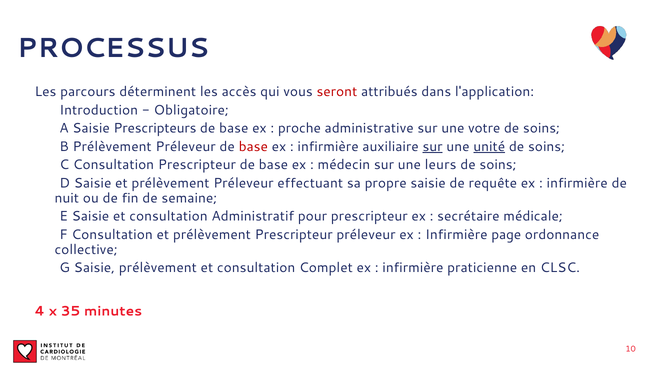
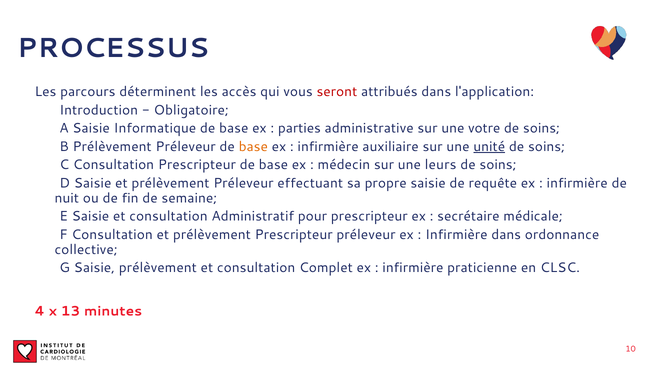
Prescripteurs: Prescripteurs -> Informatique (155, 128)
proche: proche -> parties (299, 128)
base colour: red -> orange (253, 147)
sur underline: present -> none (433, 147)
Infirmière page: page -> dans (506, 234)
35: 35 -> 13 (70, 311)
